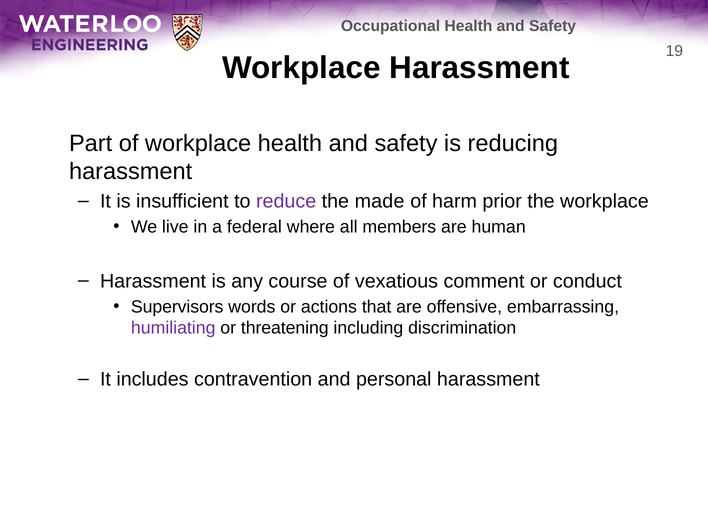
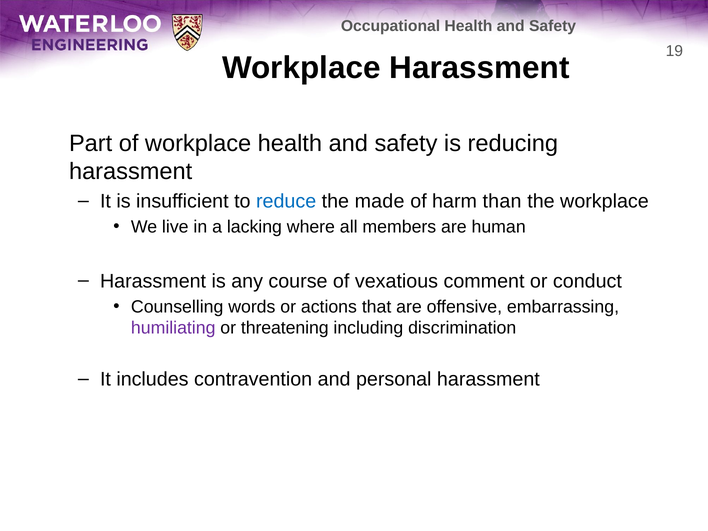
reduce colour: purple -> blue (286, 201)
prior: prior -> than (502, 201)
federal: federal -> lacking (254, 227)
Supervisors: Supervisors -> Counselling (177, 307)
